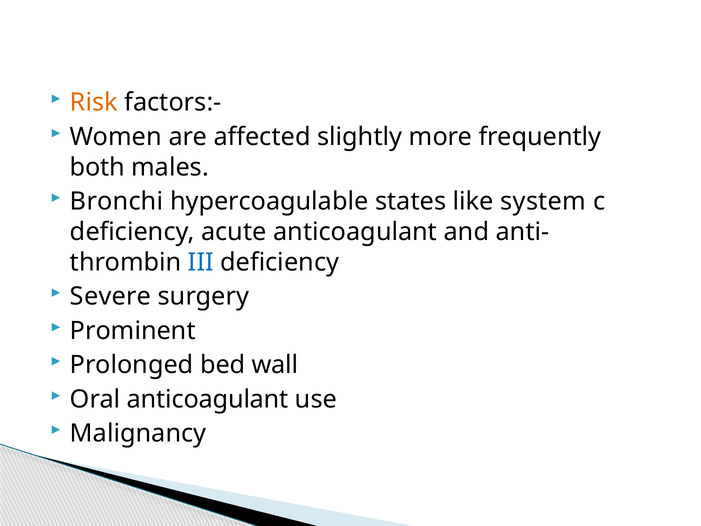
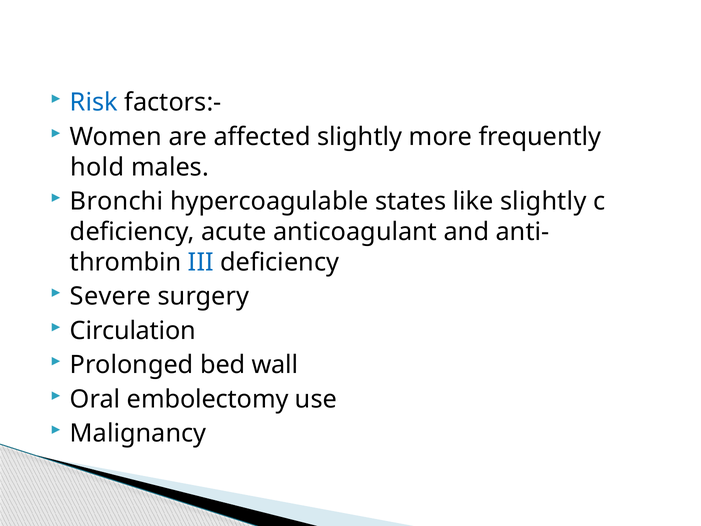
Risk colour: orange -> blue (94, 103)
both: both -> hold (97, 167)
like system: system -> slightly (543, 201)
Prominent: Prominent -> Circulation (133, 331)
Oral anticoagulant: anticoagulant -> embolectomy (208, 399)
